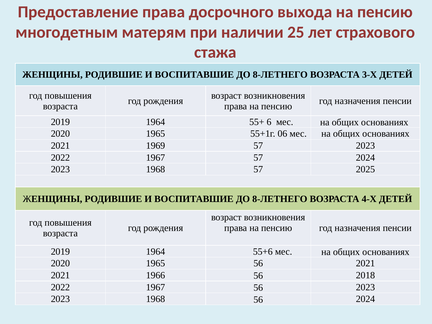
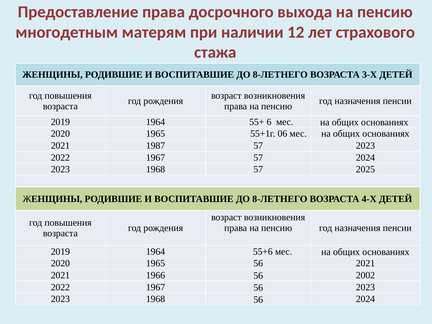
25: 25 -> 12 (296, 32)
1969: 1969 -> 1987 (156, 146)
2018: 2018 -> 2002 (365, 275)
